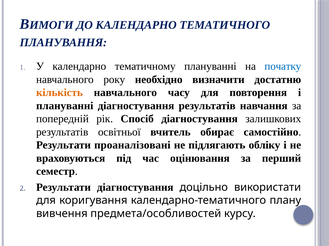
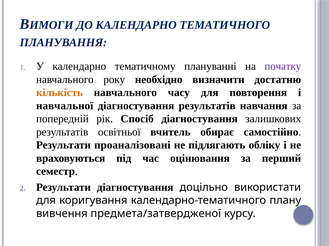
початку colour: blue -> purple (283, 67)
плануванні: плануванні -> навчальної (65, 106)
предмета/особливостей: предмета/особливостей -> предмета/затвердженої (156, 214)
